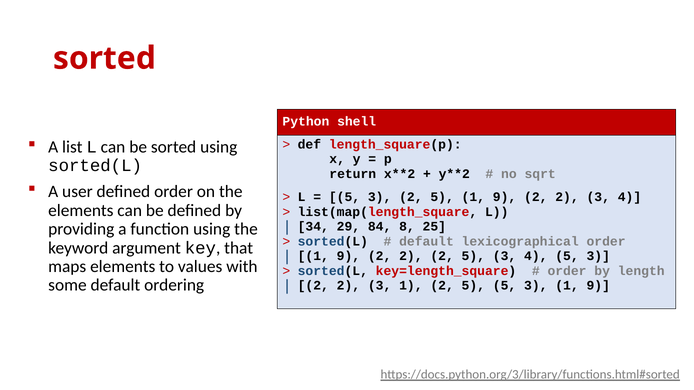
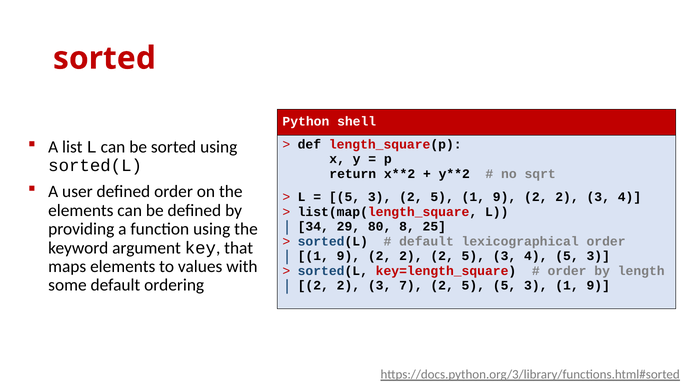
84: 84 -> 80 (380, 227)
2 3 1: 1 -> 7 (411, 286)
